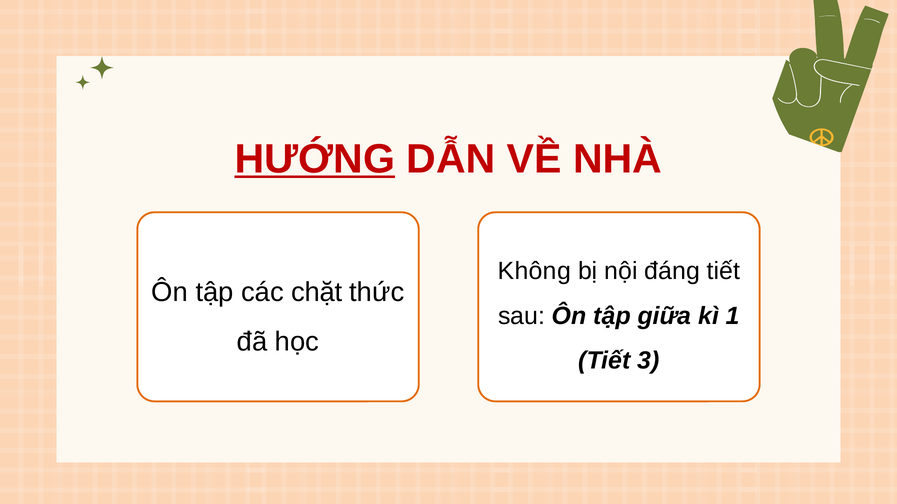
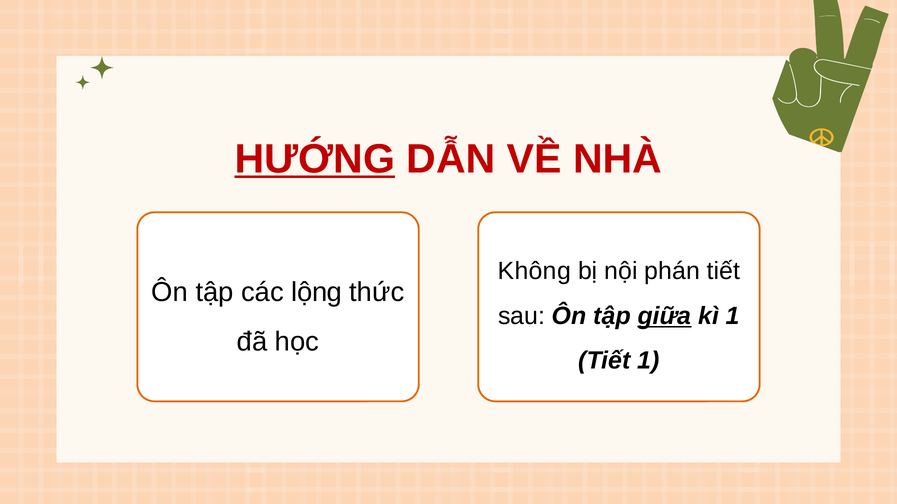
đáng: đáng -> phán (672, 272)
chặt: chặt -> lộng (317, 293)
giữa underline: none -> present (664, 316)
Tiết 3: 3 -> 1 (648, 361)
